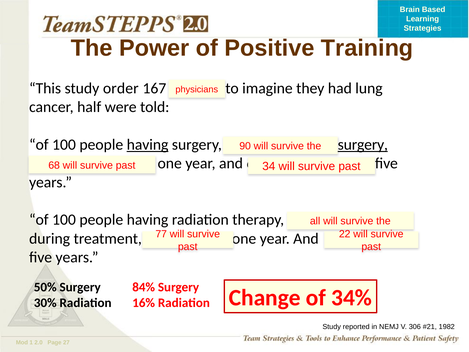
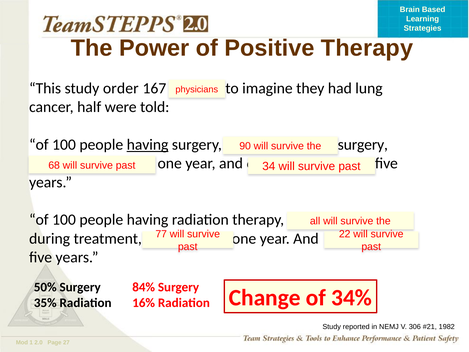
Positive Training: Training -> Therapy (367, 48)
surgery underline: present -> none (363, 145)
30%: 30% -> 35% (45, 303)
